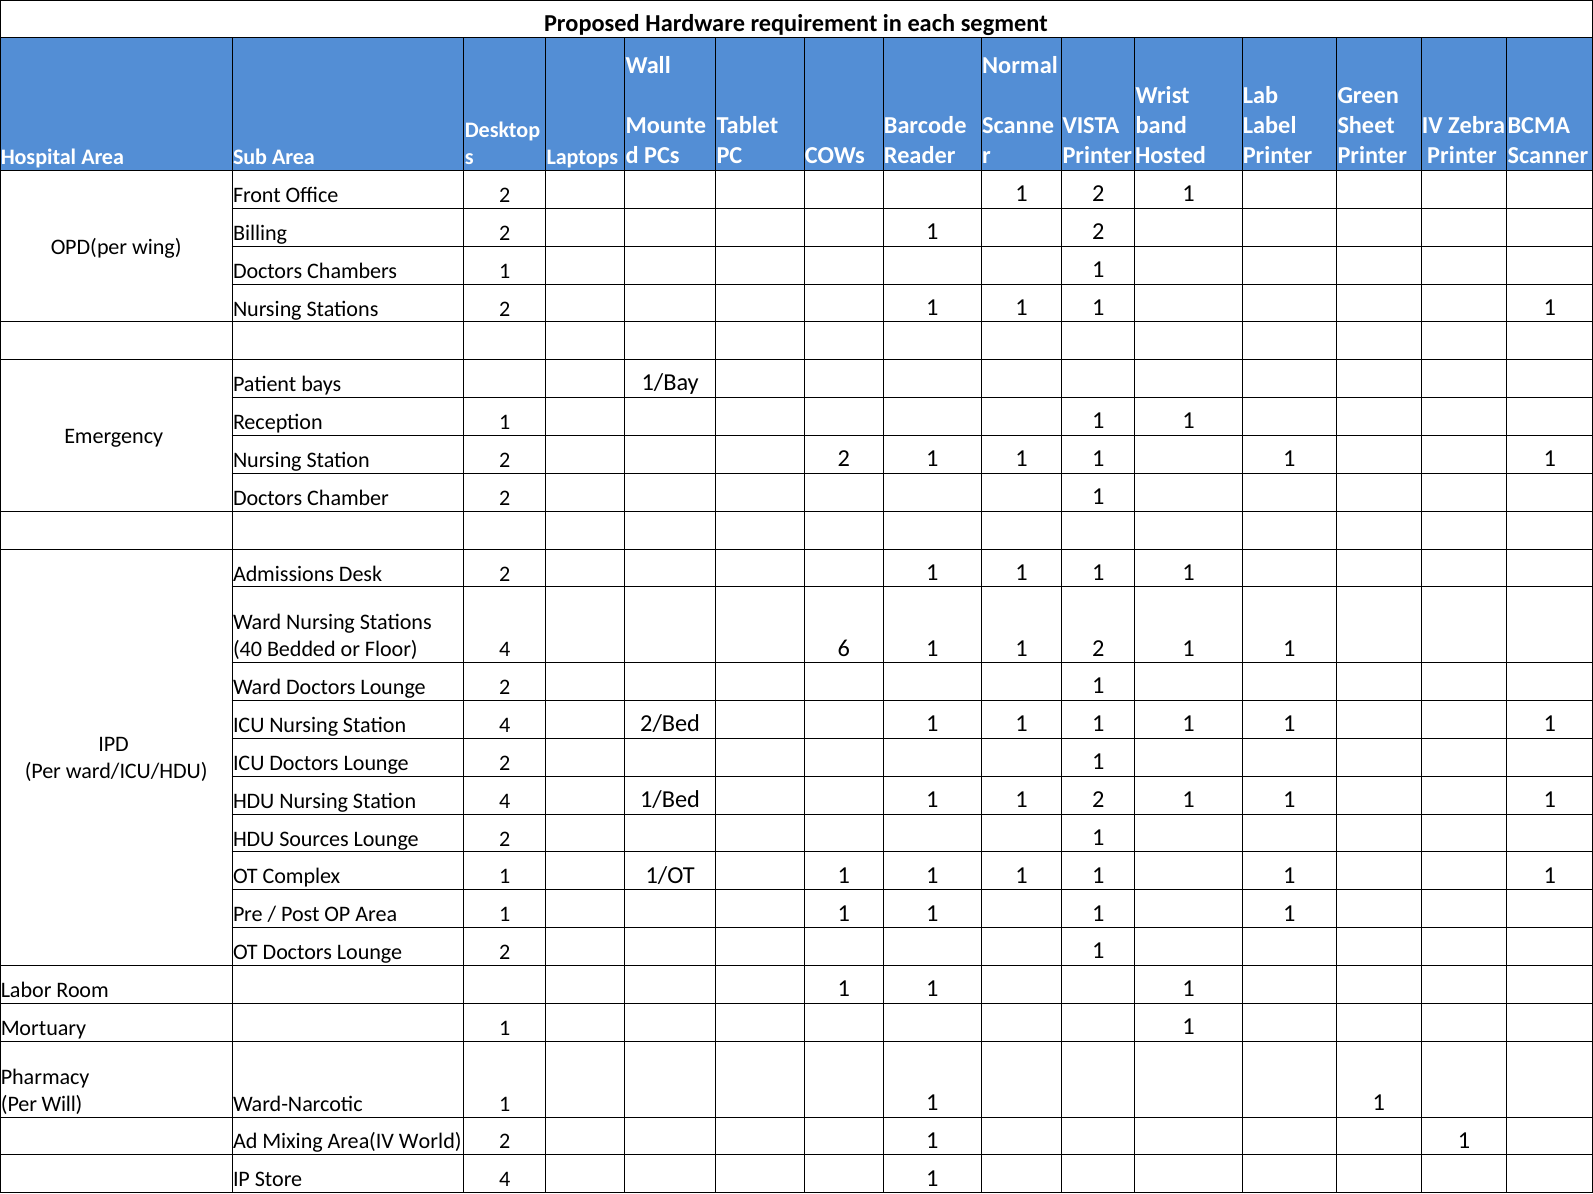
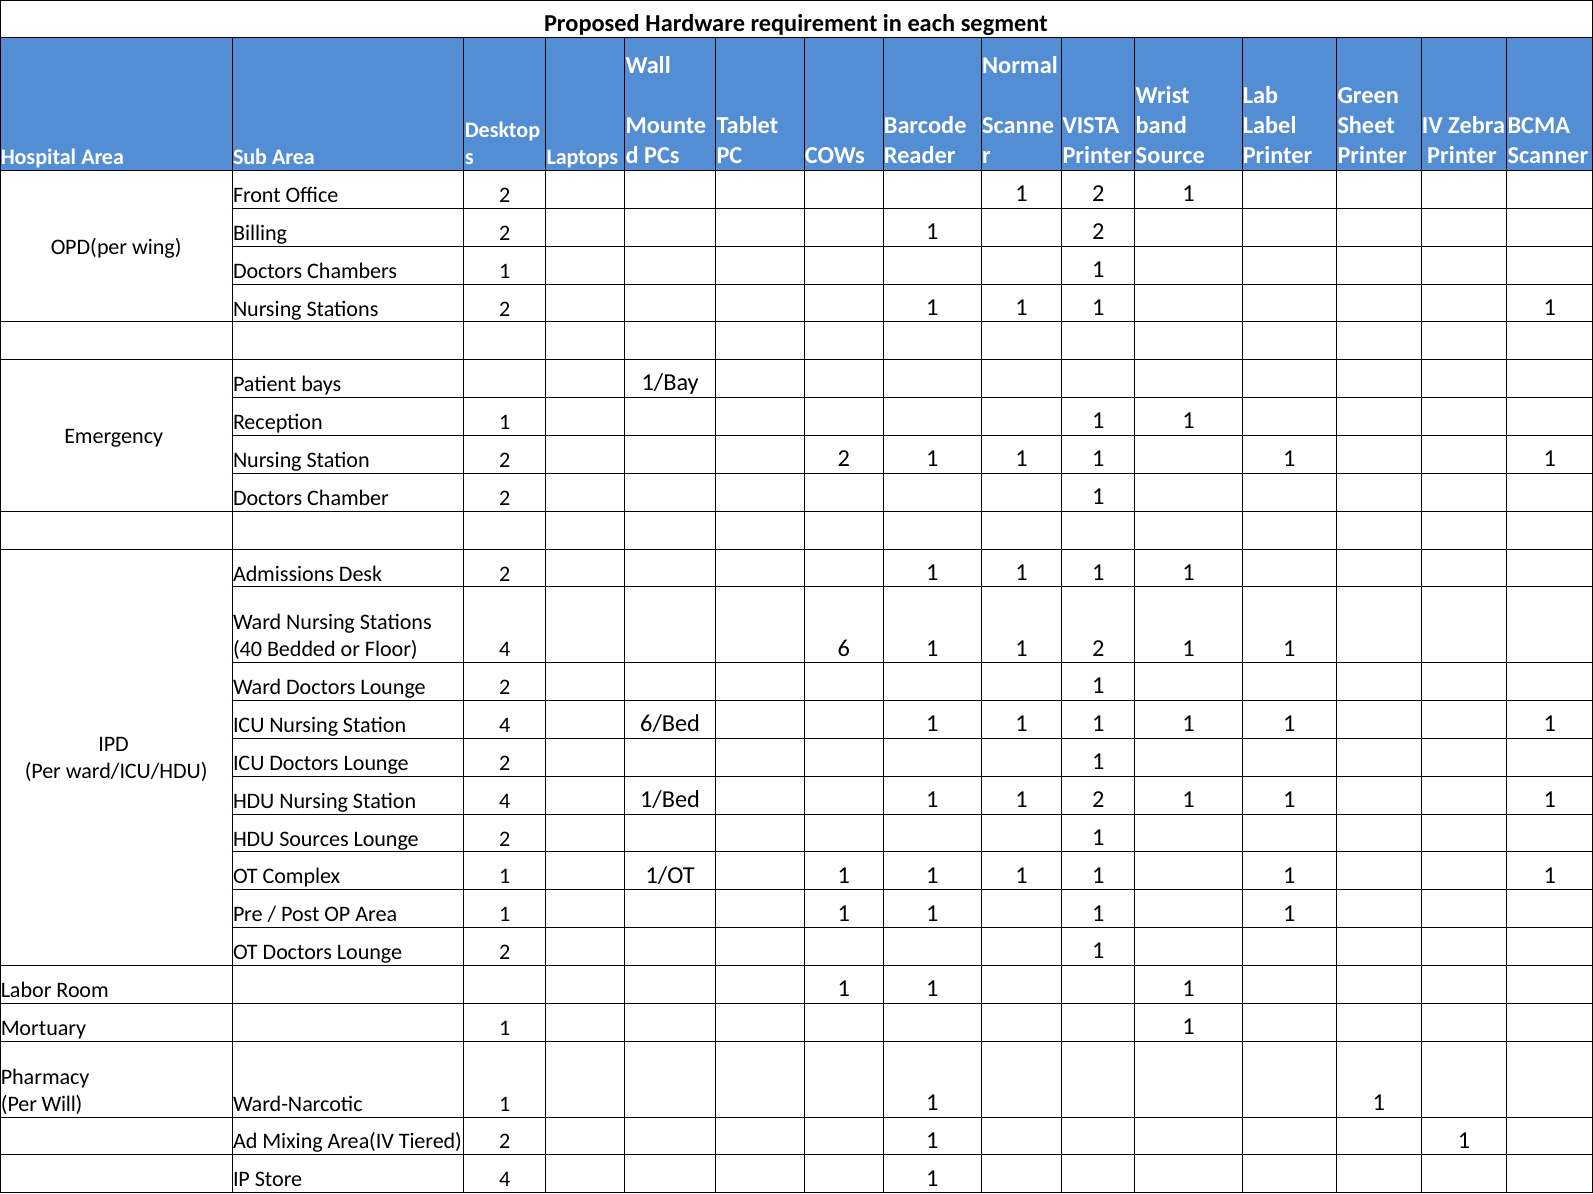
Hosted: Hosted -> Source (1170, 156)
2/Bed: 2/Bed -> 6/Bed (670, 724)
World: World -> Tiered (430, 1142)
